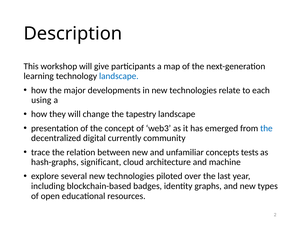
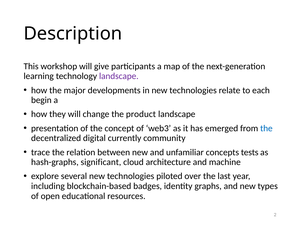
landscape colour: blue -> purple (119, 76)
using: using -> begin (41, 100)
tapestry: tapestry -> product (141, 114)
